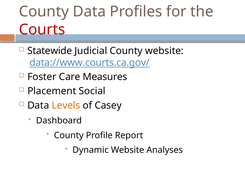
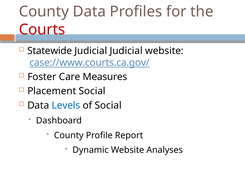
Judicial County: County -> Judicial (126, 51)
data://www.courts.ca.gov/: data://www.courts.ca.gov/ -> case://www.courts.ca.gov/ (90, 63)
Levels colour: orange -> blue (66, 105)
of Casey: Casey -> Social (108, 105)
